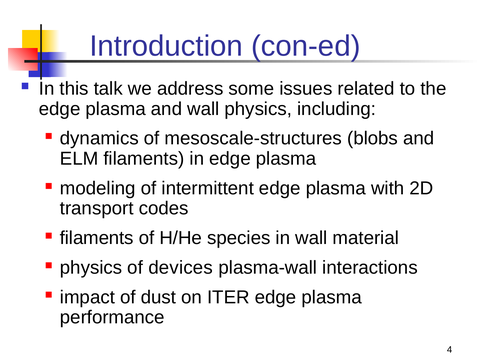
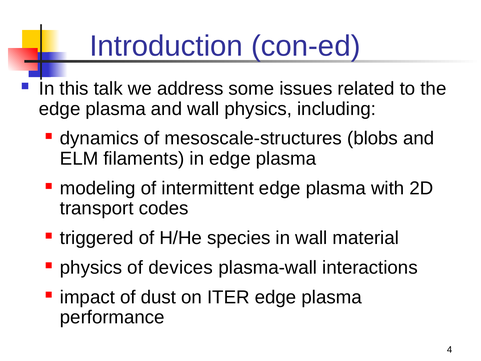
filaments: filaments -> triggered (97, 238)
